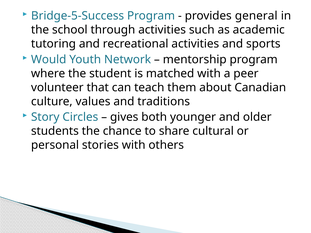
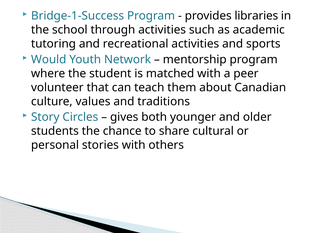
Bridge-5-Success: Bridge-5-Success -> Bridge-1-Success (78, 16)
general: general -> libraries (256, 16)
